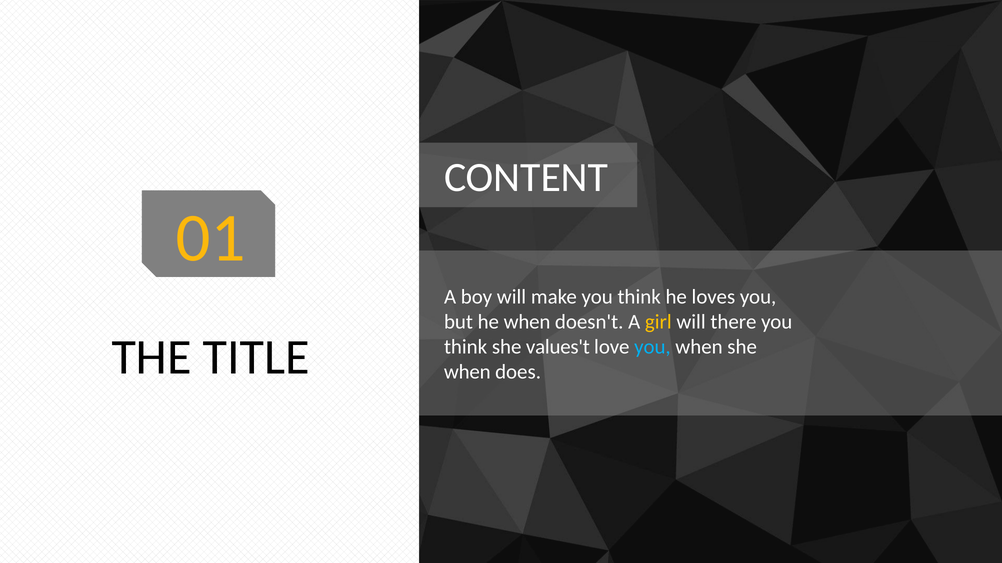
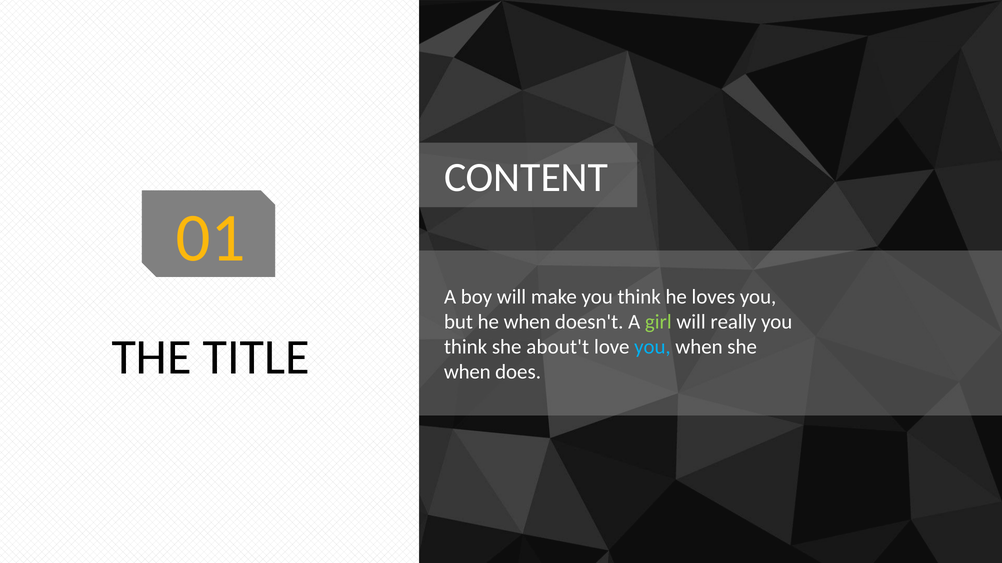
girl colour: yellow -> light green (658, 322)
there: there -> really (734, 322)
values't: values't -> about't (558, 347)
